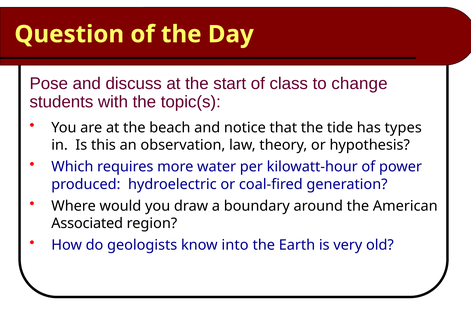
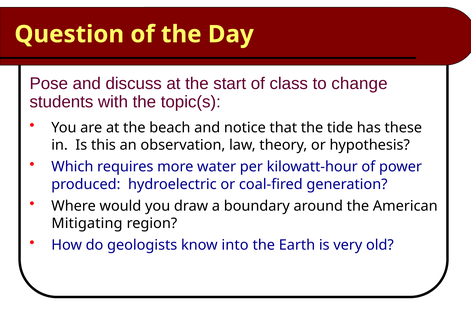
types: types -> these (403, 128)
Associated: Associated -> Mitigating (87, 223)
